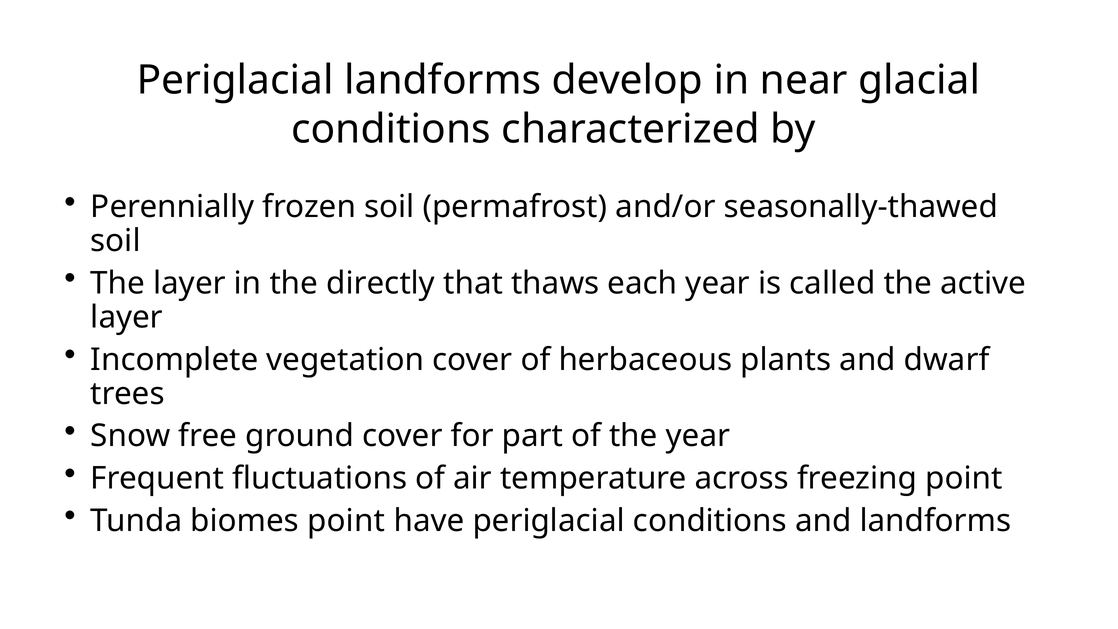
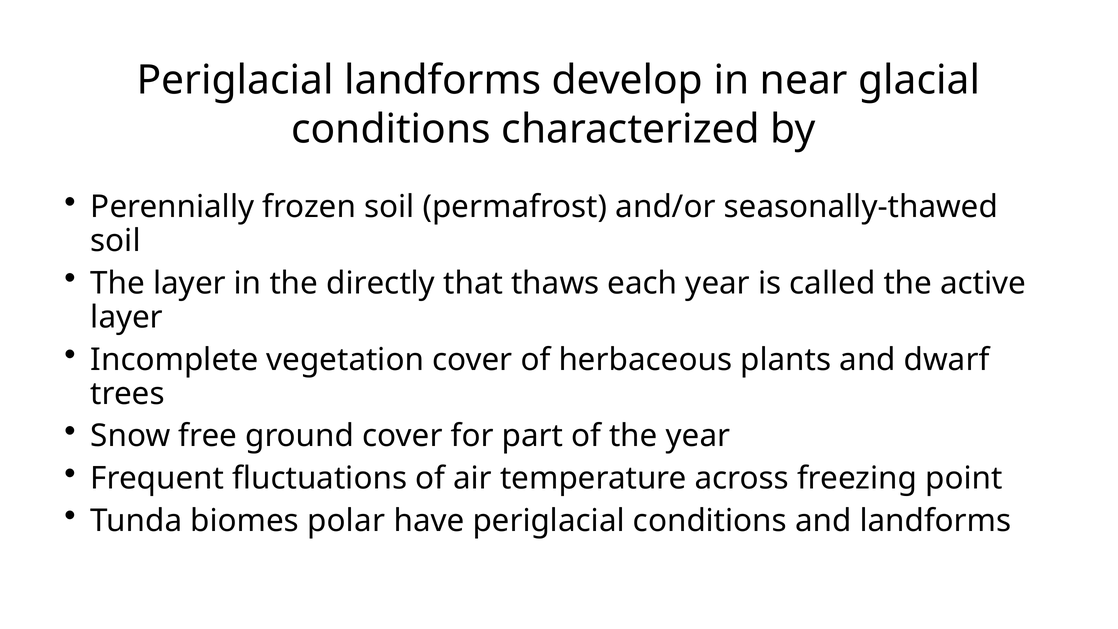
biomes point: point -> polar (346, 521)
